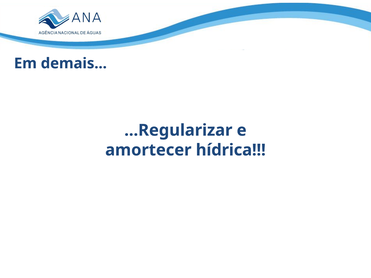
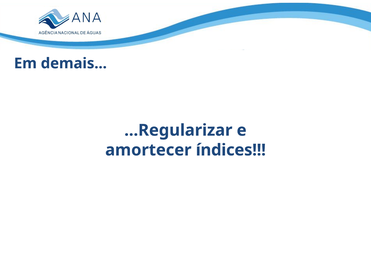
hídrica: hídrica -> índices (231, 150)
